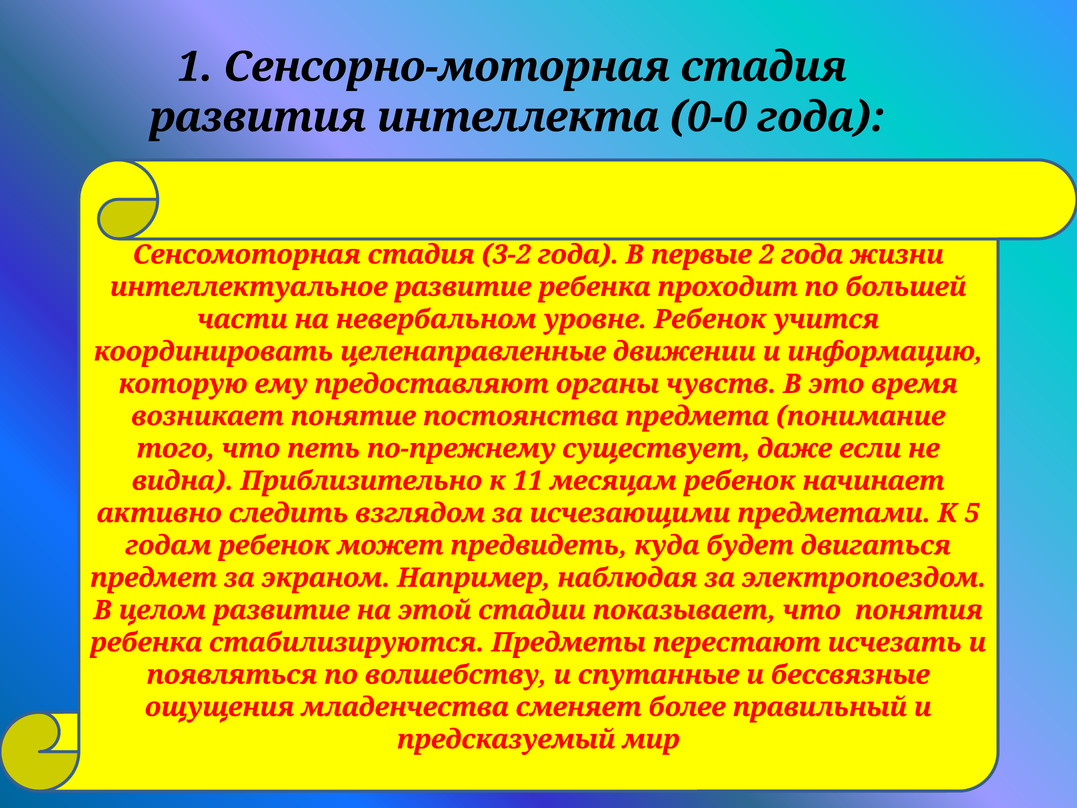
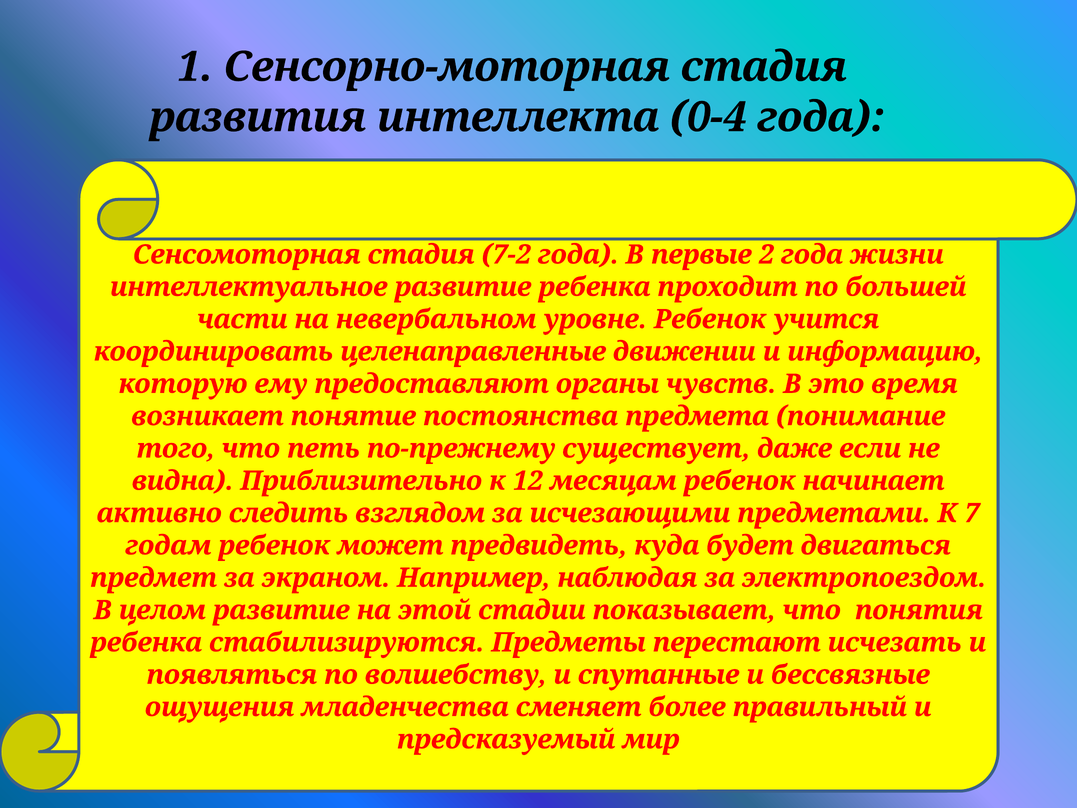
0-0: 0-0 -> 0-4 (708, 117)
3-2: 3-2 -> 7-2 (506, 255)
11: 11 -> 12 (528, 481)
5: 5 -> 7 (972, 513)
